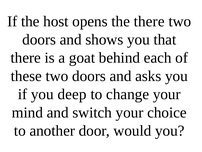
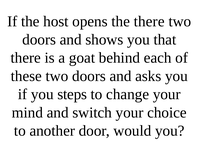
deep: deep -> steps (72, 94)
